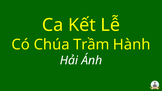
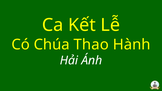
Trầm: Trầm -> Thao (91, 45)
